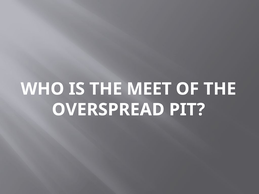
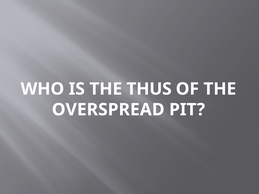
MEET: MEET -> THUS (149, 89)
